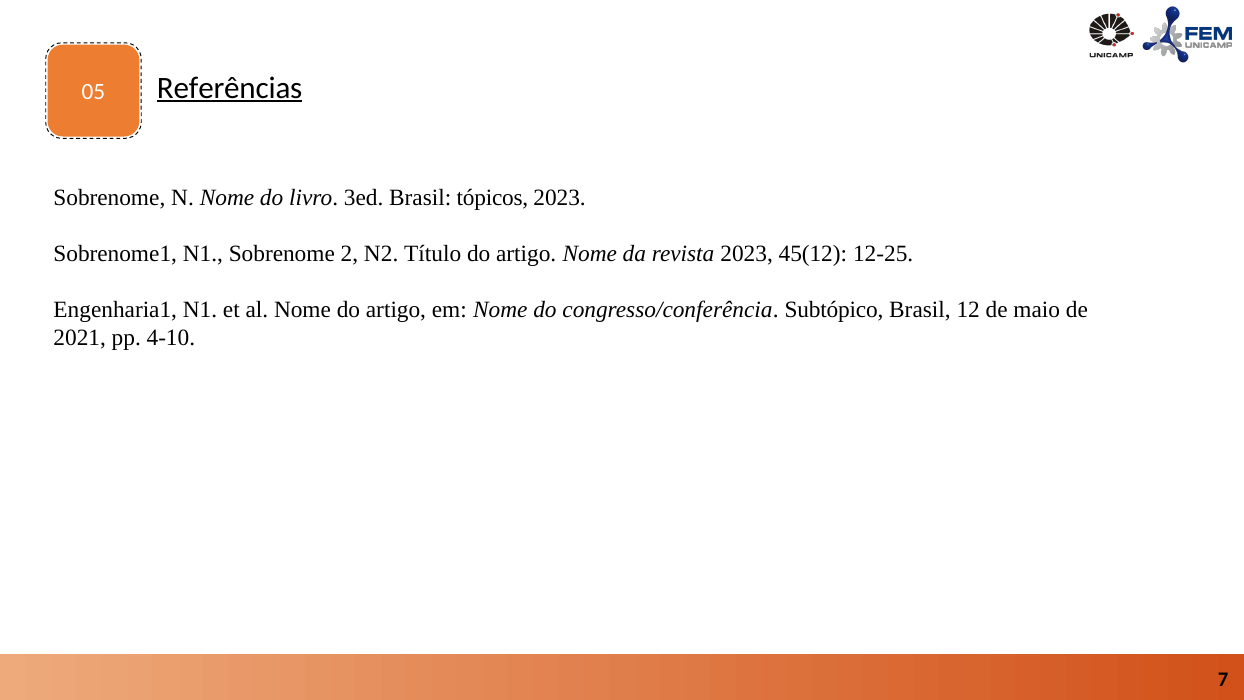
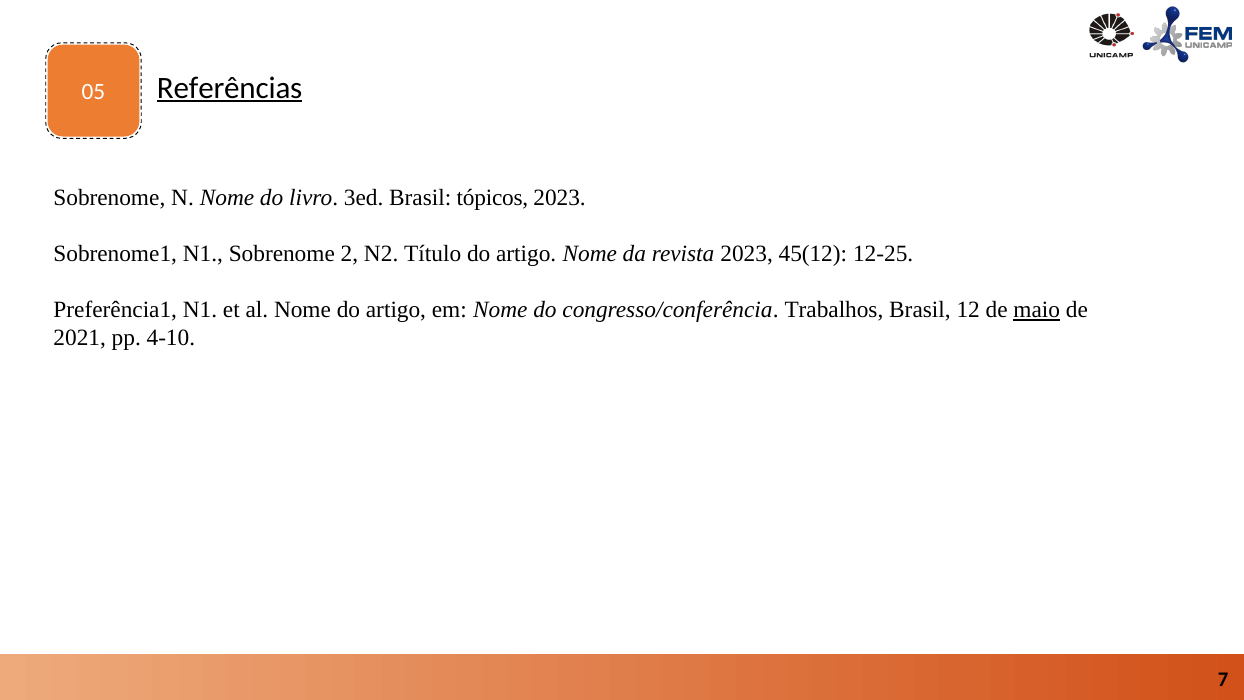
Engenharia1: Engenharia1 -> Preferência1 (115, 310)
Subtópico: Subtópico -> Trabalhos (834, 310)
maio underline: none -> present (1037, 310)
